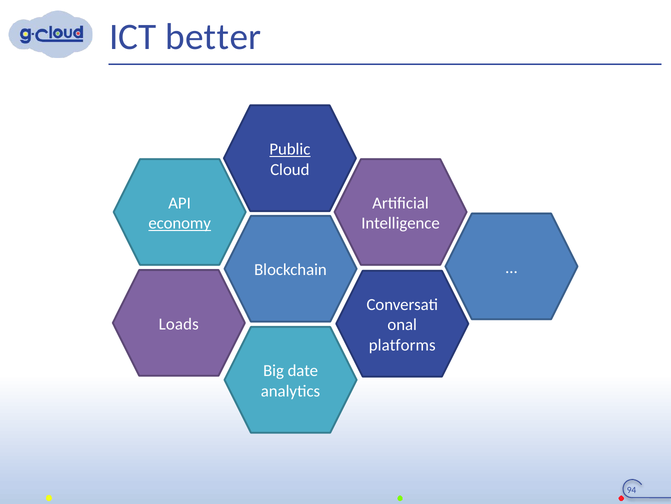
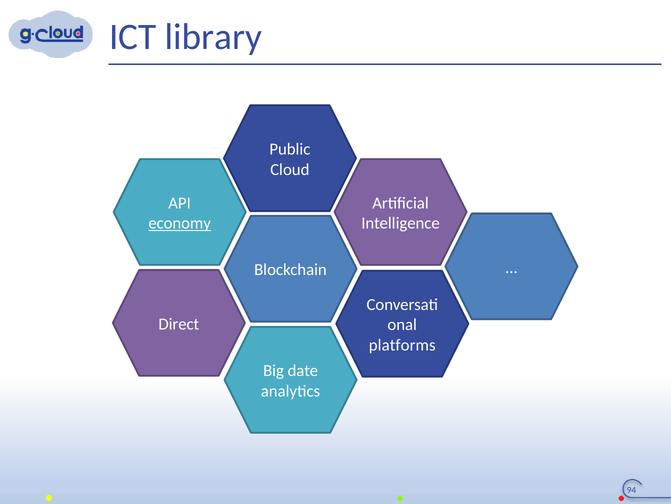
better: better -> library (213, 37)
Public underline: present -> none (290, 149)
Loads: Loads -> Direct (179, 324)
